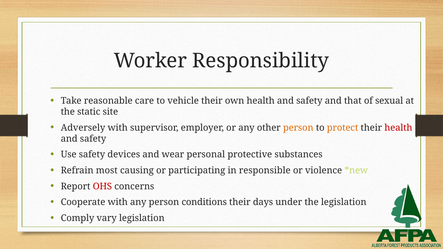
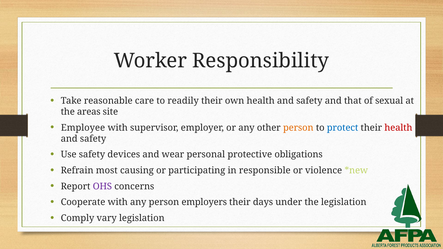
vehicle: vehicle -> readily (183, 101)
static: static -> areas (89, 112)
Adversely: Adversely -> Employee (83, 128)
protect colour: orange -> blue (343, 128)
substances: substances -> obligations (299, 155)
OHS colour: red -> purple (102, 186)
conditions: conditions -> employers (204, 202)
